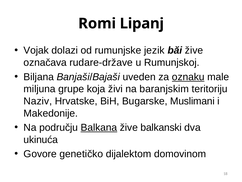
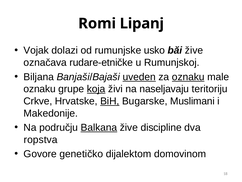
jezik: jezik -> usko (154, 50)
rudare-države: rudare-države -> rudare-etničke (101, 62)
uveden underline: none -> present (139, 77)
miljuna: miljuna -> oznaku (40, 89)
koja underline: none -> present (96, 89)
baranjskim: baranjskim -> naseljavaju (164, 89)
Naziv: Naziv -> Crkve (38, 101)
BiH underline: none -> present (110, 101)
balkanski: balkanski -> discipline (161, 127)
ukinuća: ukinuća -> ropstva (41, 139)
